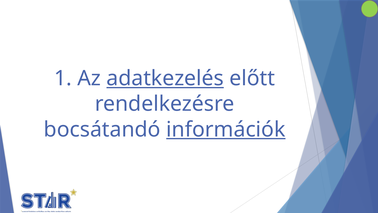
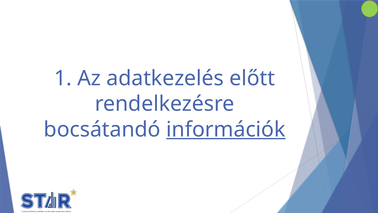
adatkezelés underline: present -> none (165, 78)
